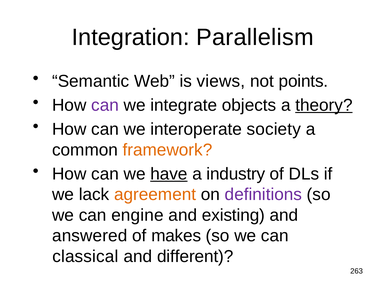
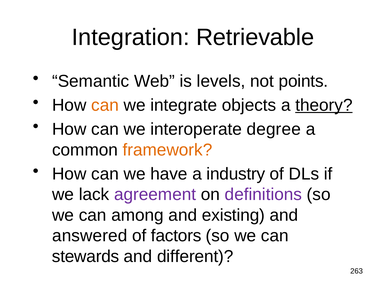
Parallelism: Parallelism -> Retrievable (255, 37)
views: views -> levels (221, 81)
can colour: purple -> orange (105, 105)
society: society -> degree (274, 129)
have underline: present -> none (169, 174)
agreement colour: orange -> purple (155, 194)
engine: engine -> among (138, 215)
makes: makes -> factors (176, 235)
classical: classical -> stewards (86, 256)
